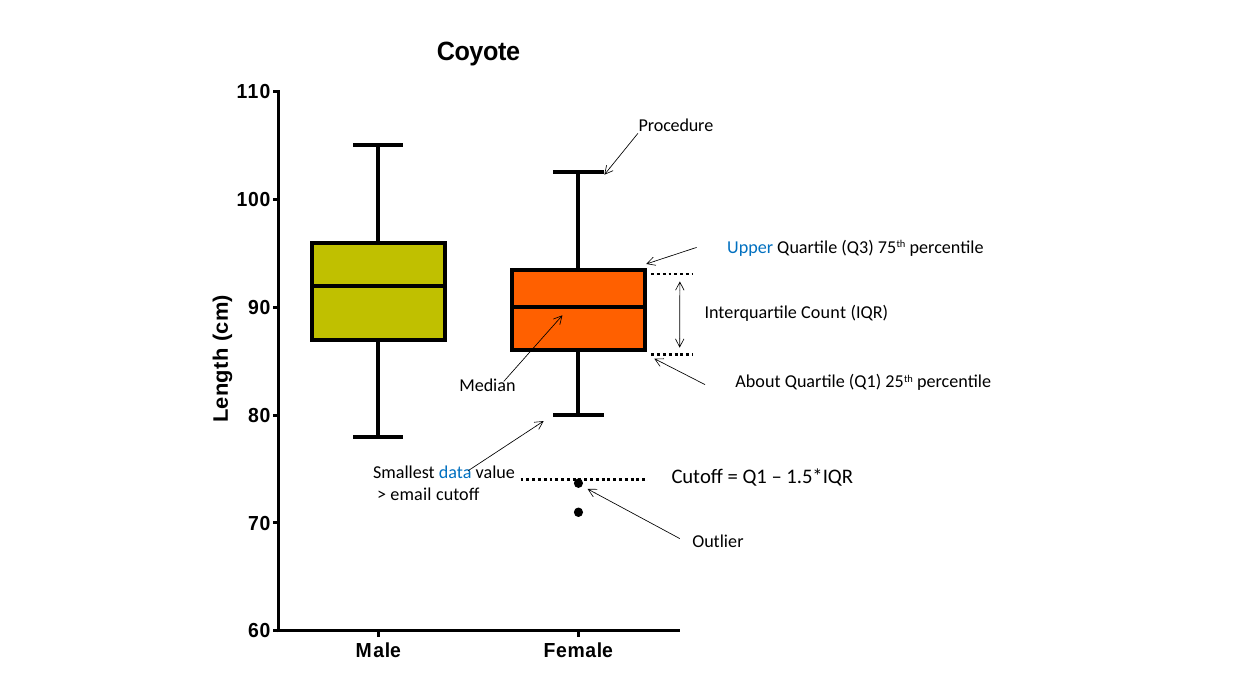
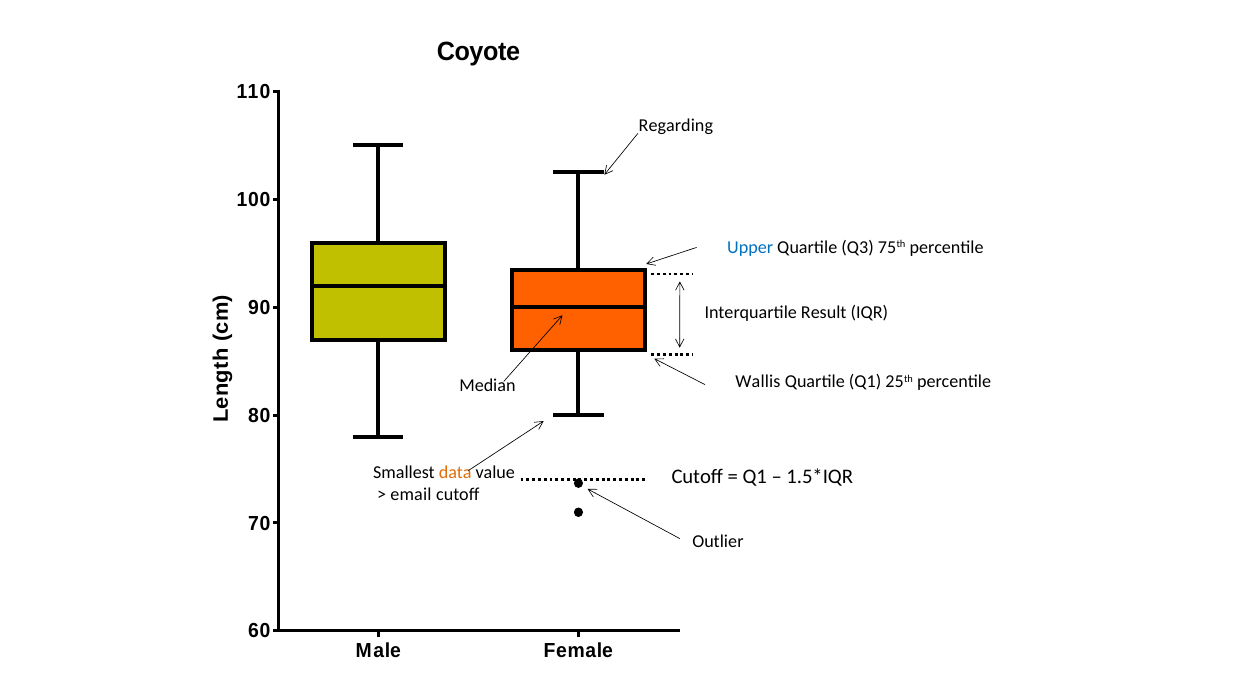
Procedure: Procedure -> Regarding (676, 125)
Count: Count -> Result (824, 312)
About: About -> Wallis (758, 381)
data colour: blue -> orange (455, 473)
